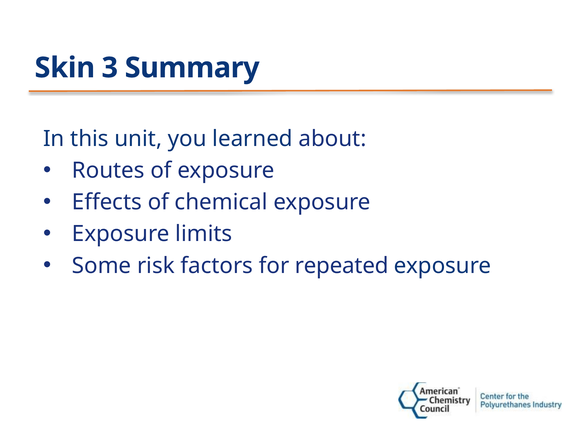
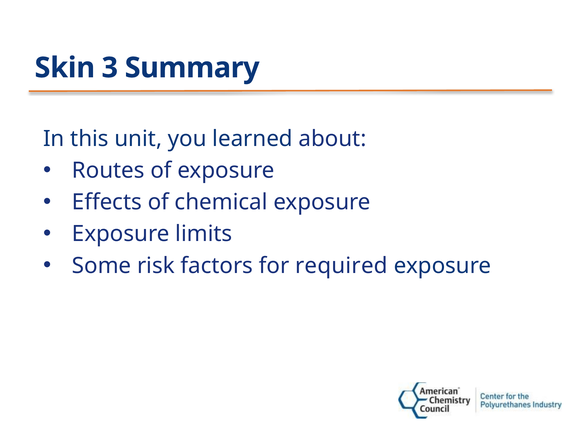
repeated: repeated -> required (341, 266)
